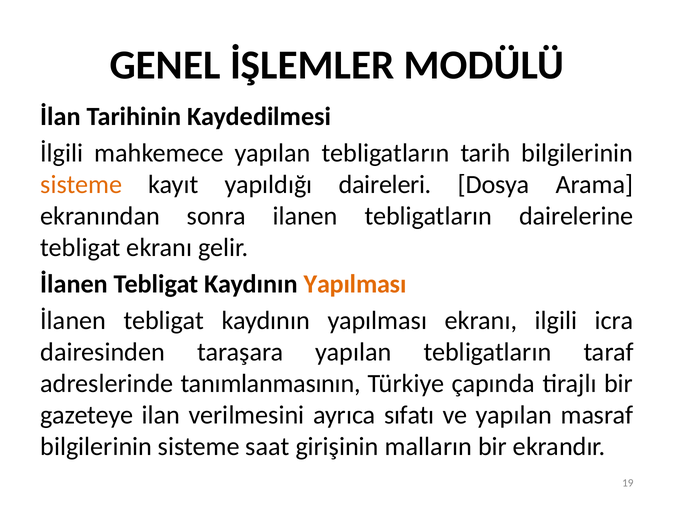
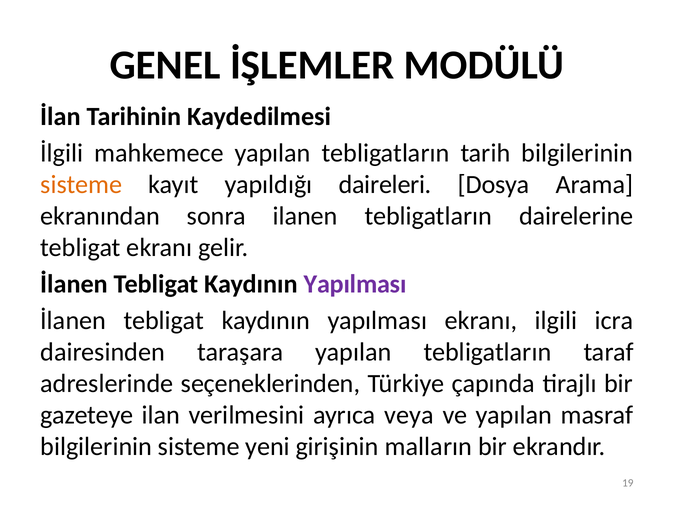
Yapılması colour: orange -> purple (355, 284)
tanımlanmasının: tanımlanmasının -> seçeneklerinden (271, 383)
sıfatı: sıfatı -> veya (409, 415)
saat: saat -> yeni (268, 446)
